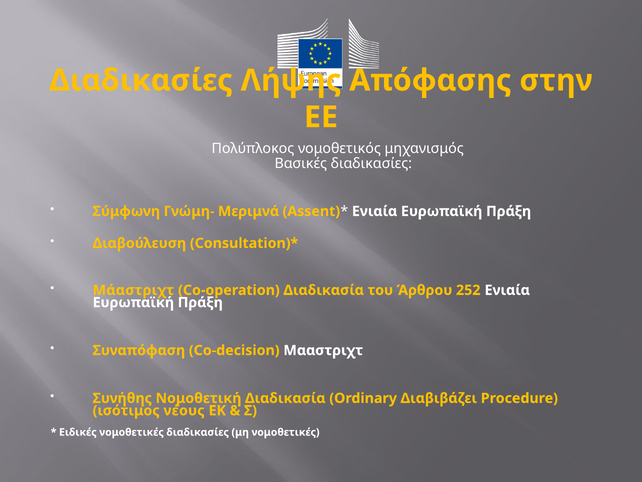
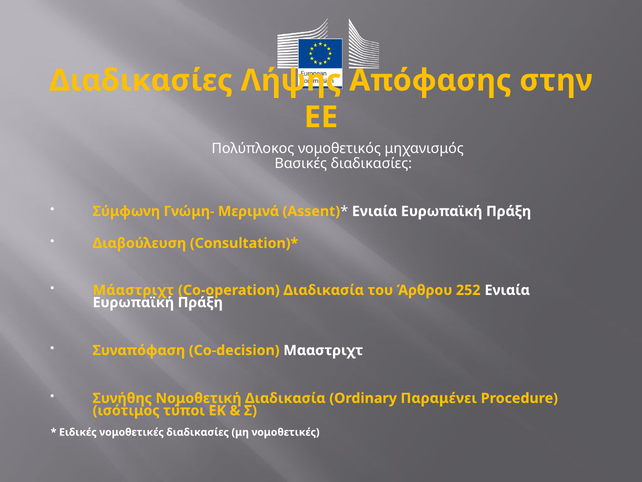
Διαβιβάζει: Διαβιβάζει -> Παραμένει (439, 398)
νέους: νέους -> τύποι (184, 410)
